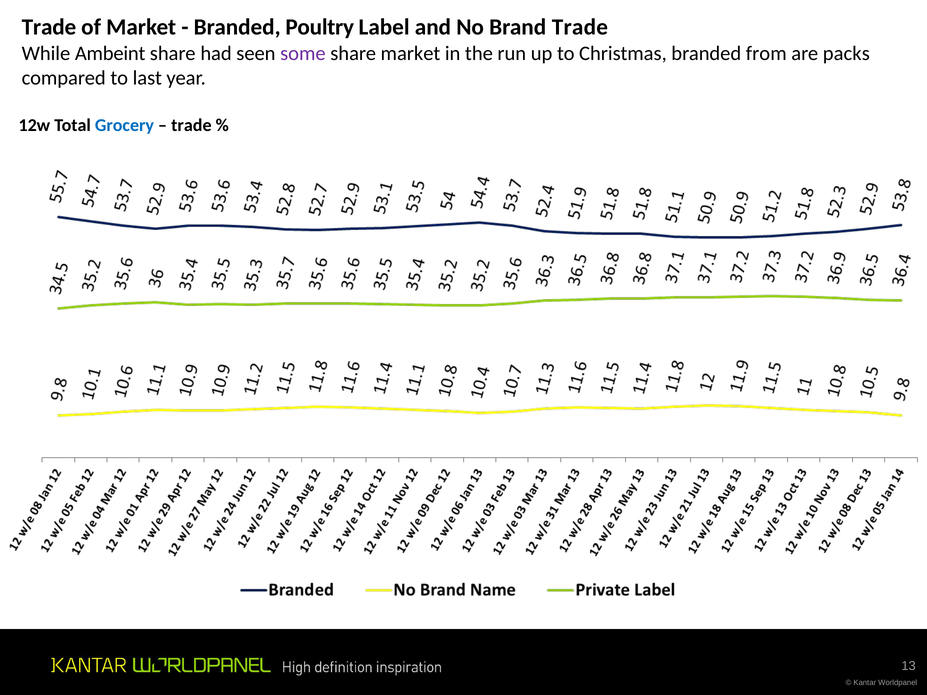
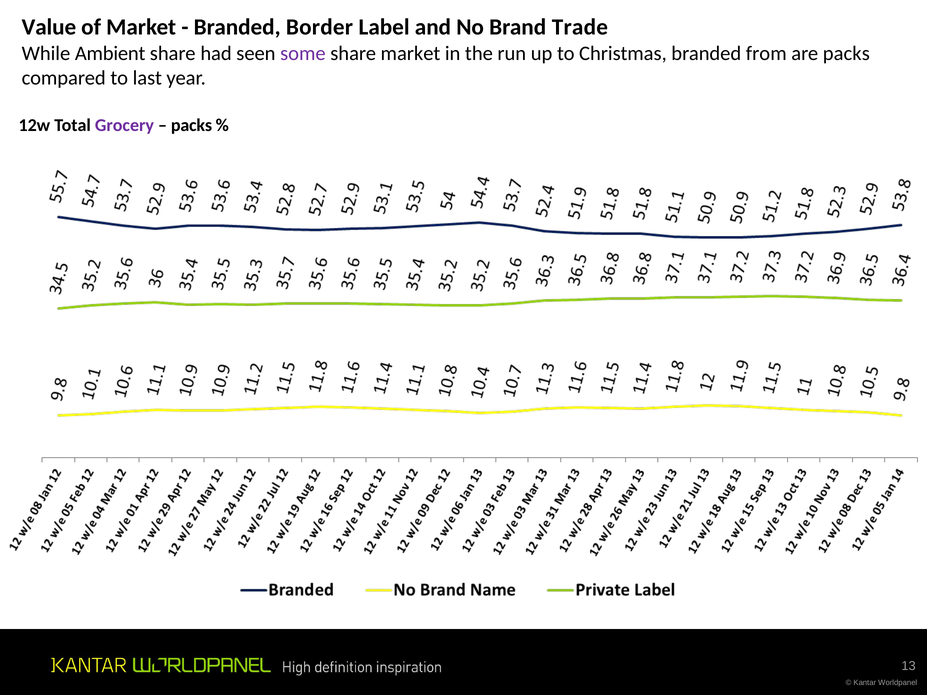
Trade: Trade -> Value (49, 27)
Poultry: Poultry -> Border (320, 27)
Ambeint: Ambeint -> Ambient (110, 53)
Grocery colour: blue -> purple (124, 125)
trade: trade -> packs (191, 125)
